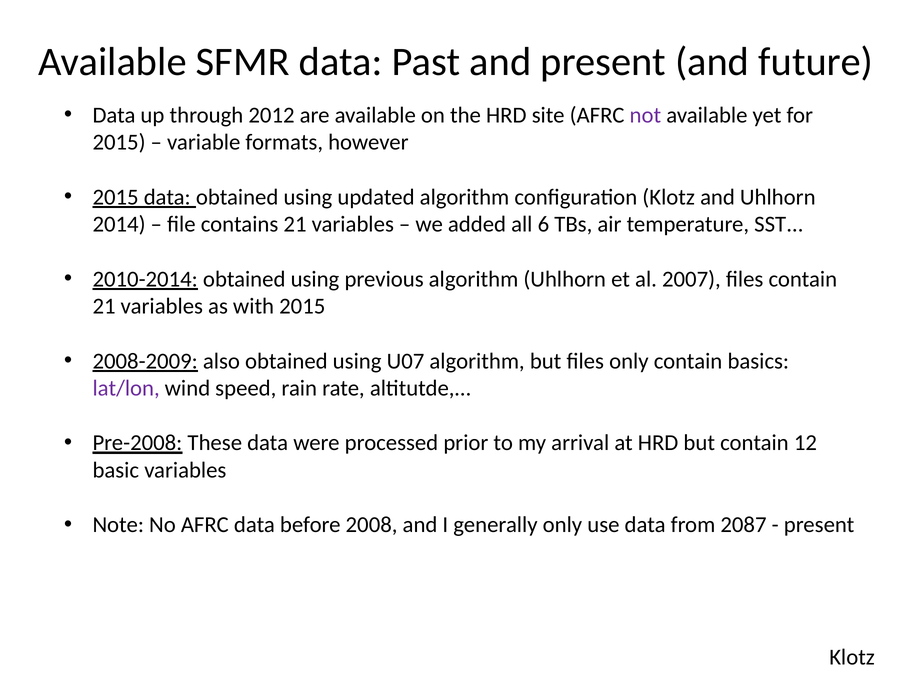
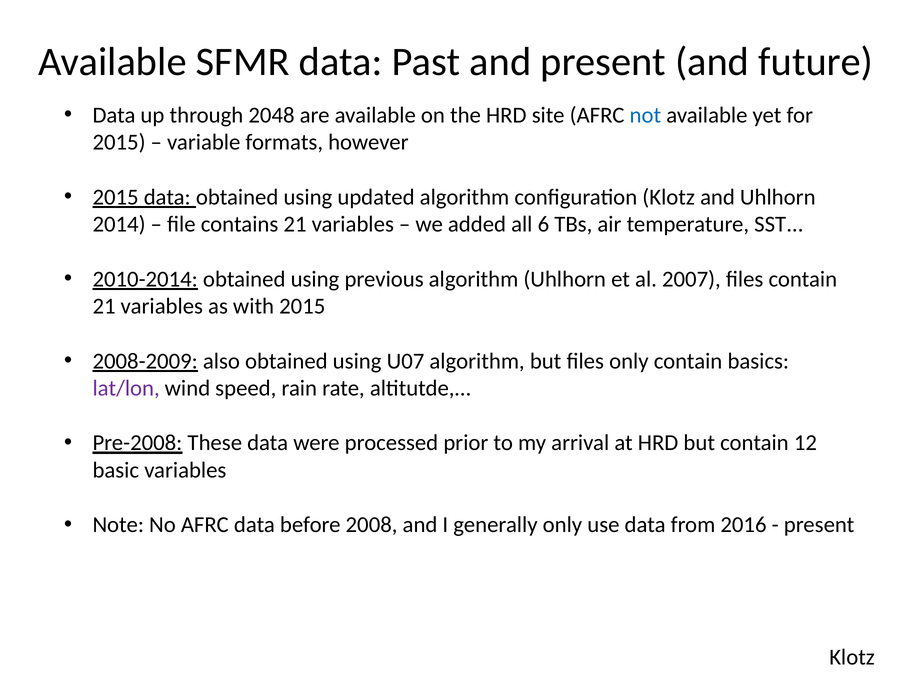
2012: 2012 -> 2048 (272, 115)
not colour: purple -> blue (645, 115)
2087: 2087 -> 2016 (743, 525)
